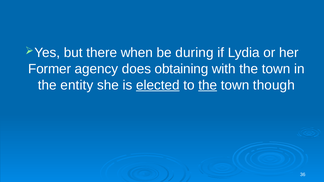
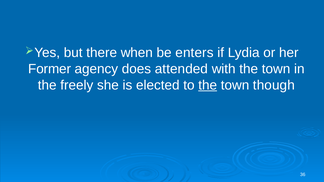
during: during -> enters (194, 53)
obtaining: obtaining -> attended (181, 69)
entity: entity -> freely (77, 85)
elected underline: present -> none (158, 85)
